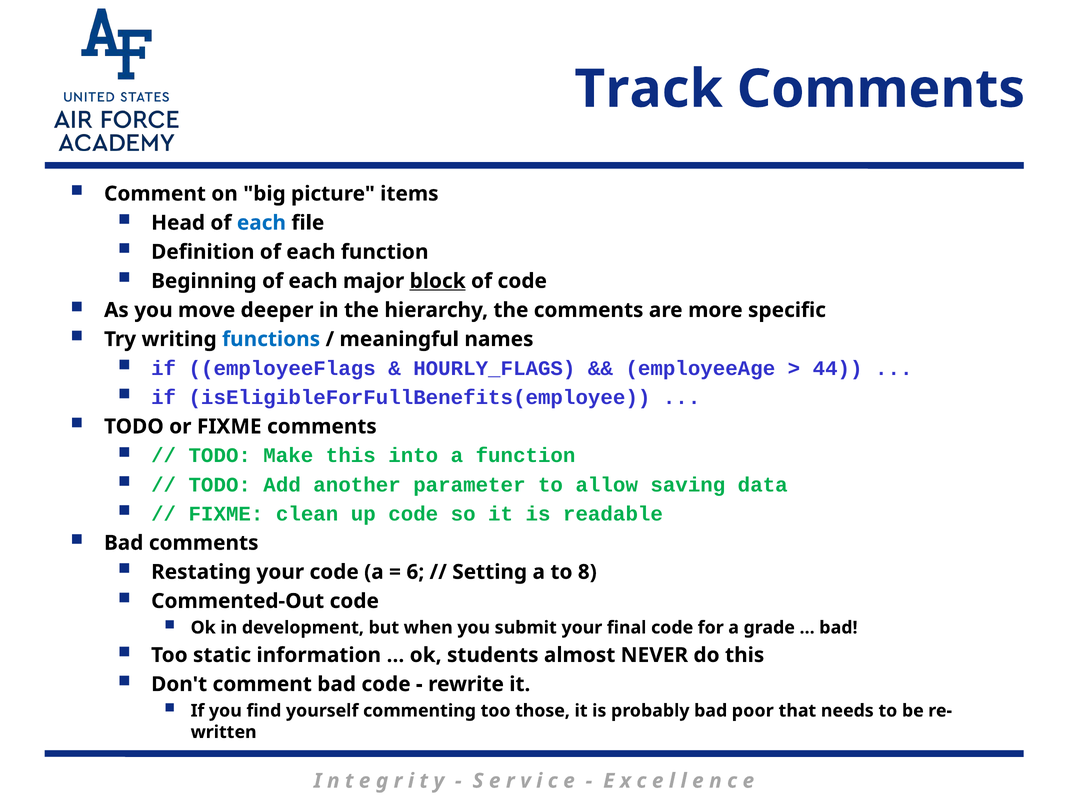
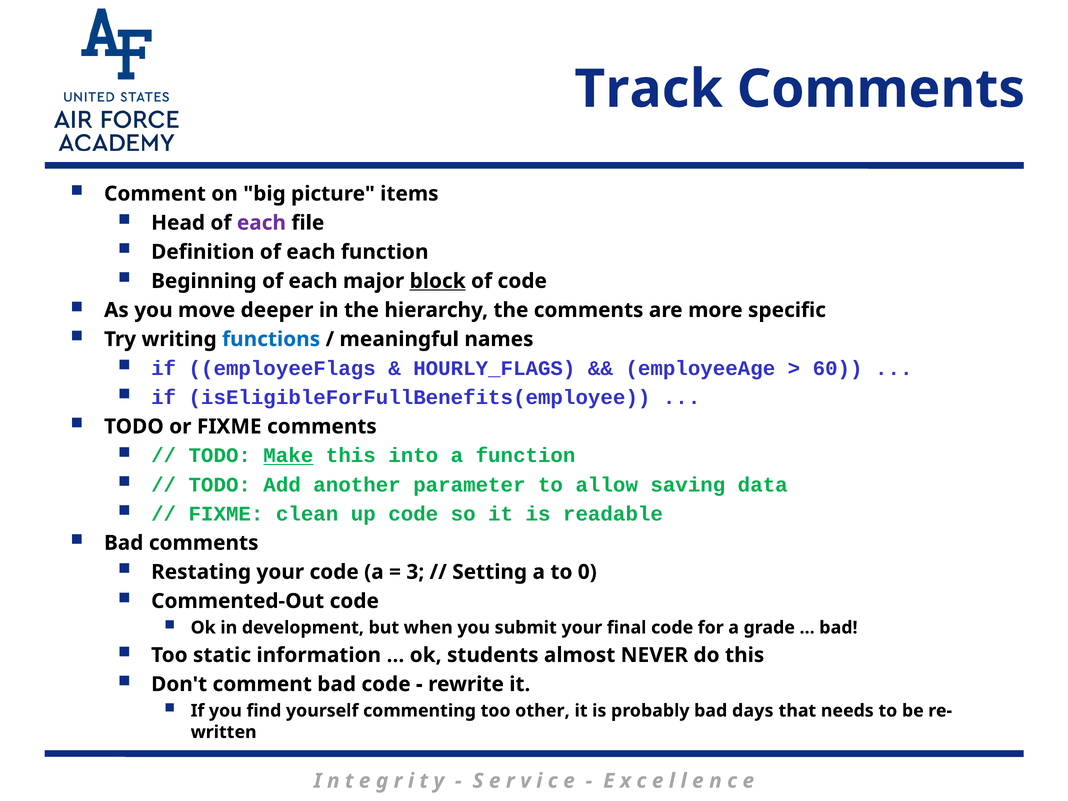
each colour: blue -> purple (261, 223)
44: 44 -> 60 (838, 368)
Make underline: none -> present (288, 456)
6: 6 -> 3 (415, 572)
8: 8 -> 0 (587, 572)
those: those -> other (542, 711)
poor: poor -> days (753, 711)
